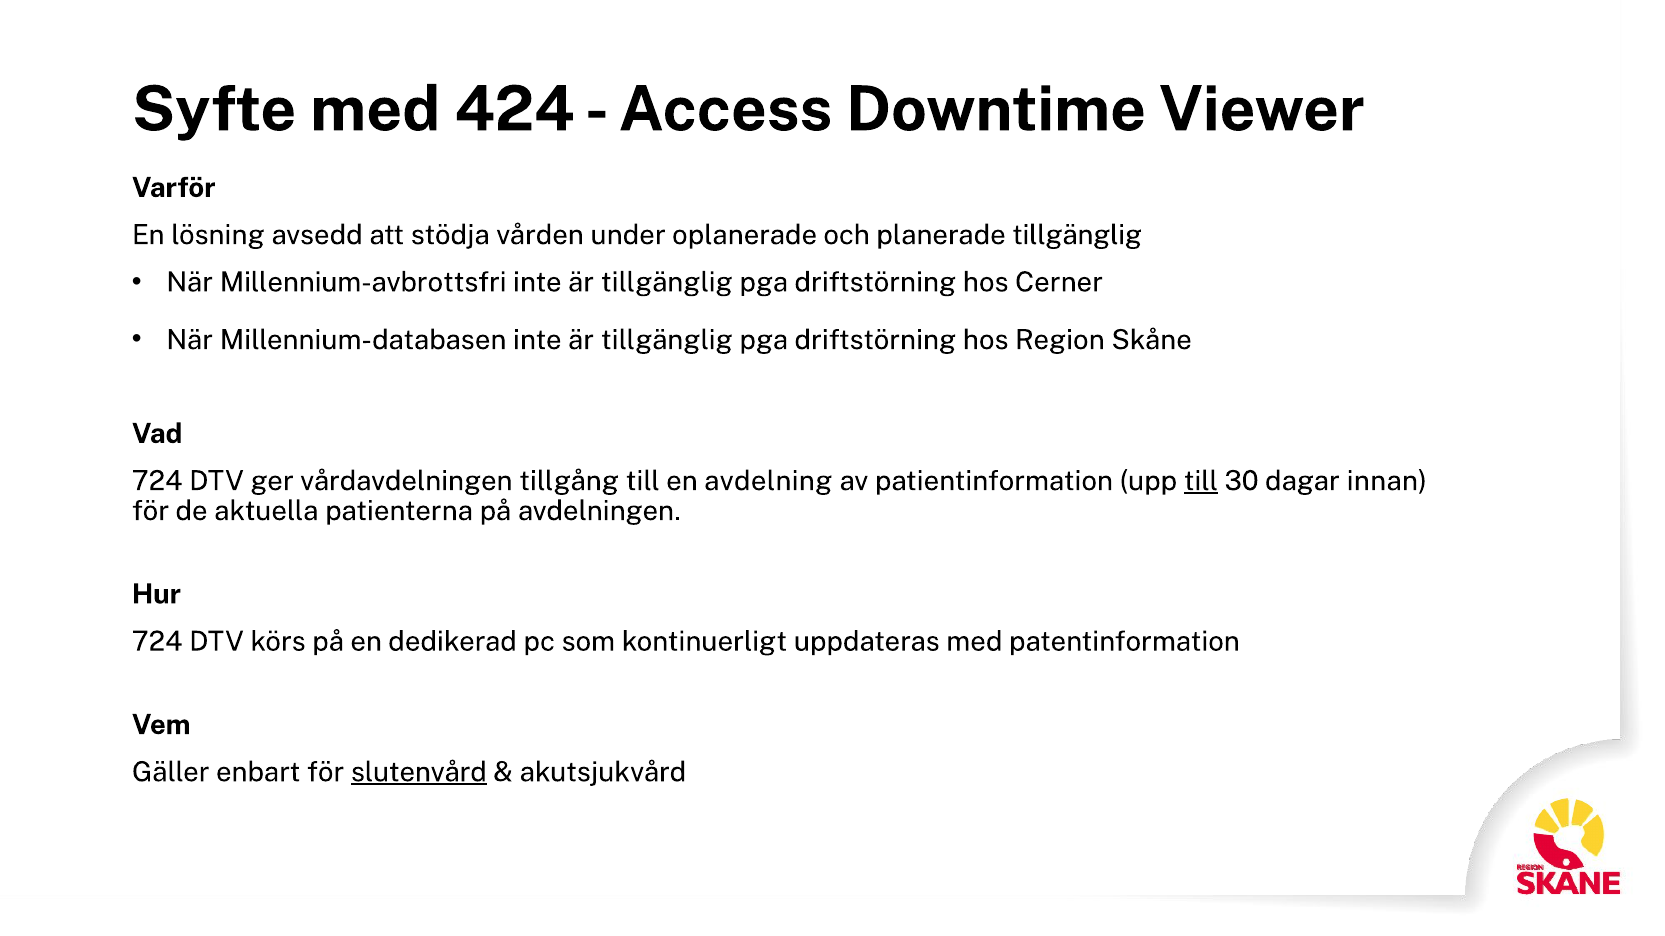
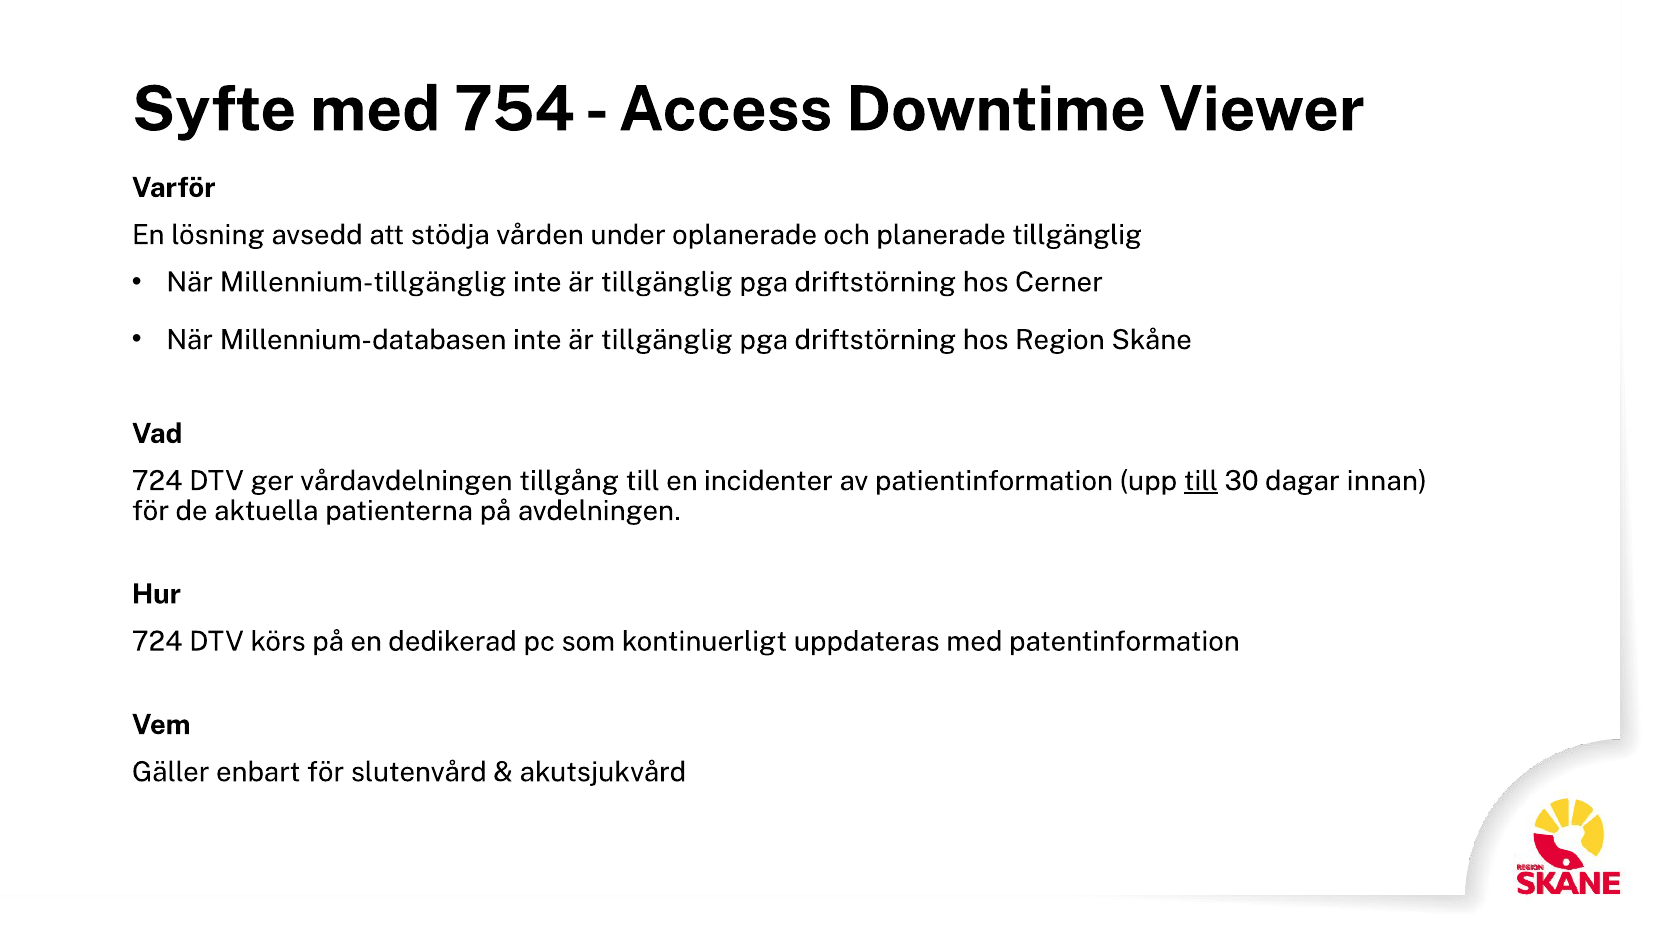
424: 424 -> 754 (514, 110)
Millennium-avbrottsfri: Millennium-avbrottsfri -> Millennium-tillgänglig (363, 282)
avdelning: avdelning -> incidenter (768, 481)
slutenvård underline: present -> none (419, 773)
